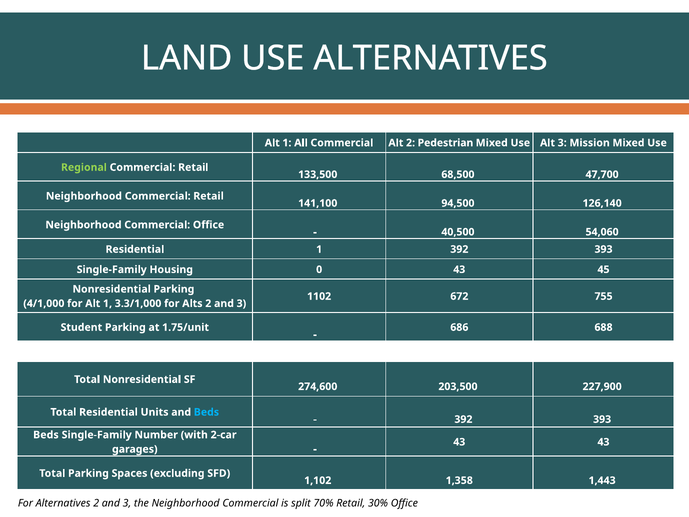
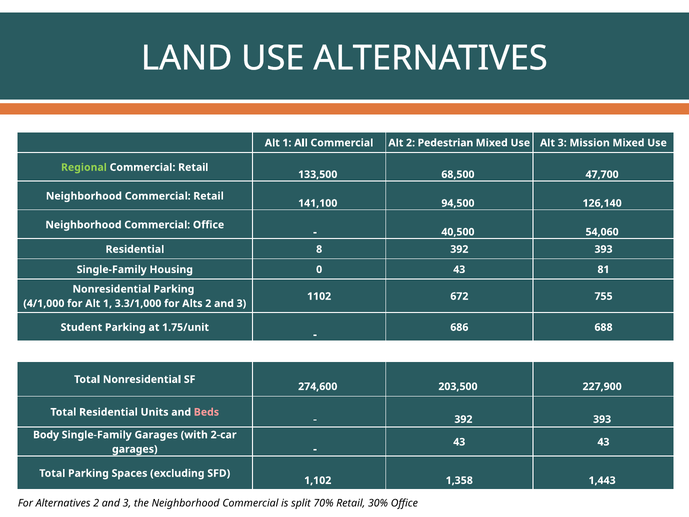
Residential 1: 1 -> 8 (319, 249)
45: 45 -> 81 (603, 269)
Beds colour: light blue -> pink (206, 412)
Beds: Beds -> Body (46, 435)
Single-Family Number: Number -> Garages (156, 435)
